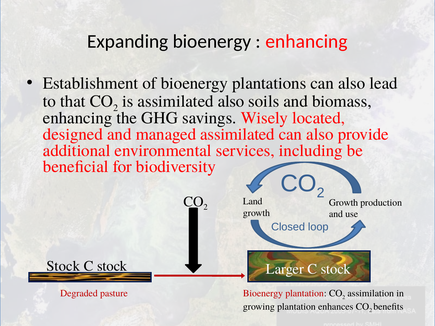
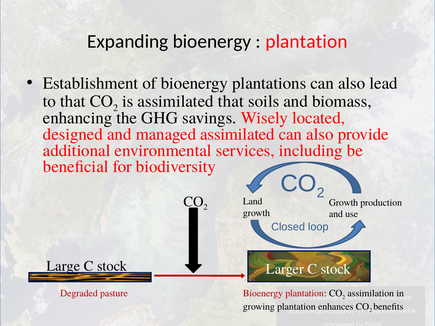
enhancing: enhancing -> plantation (307, 42)
assimilated also: also -> that (231, 101)
Stock: Stock -> Large (63, 266)
